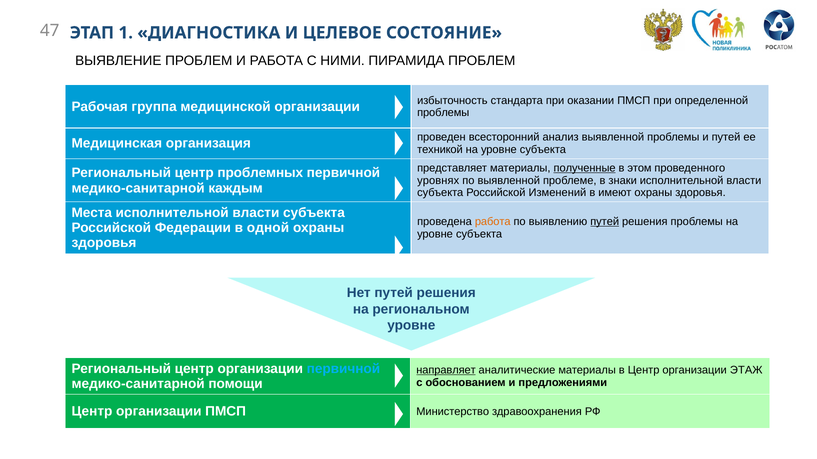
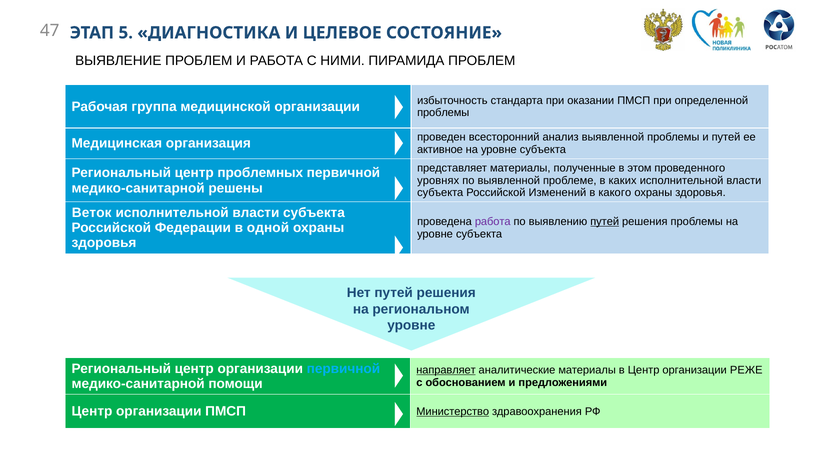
1: 1 -> 5 (126, 33)
техникой: техникой -> активное (440, 150)
полученные underline: present -> none (585, 168)
знаки: знаки -> каких (623, 181)
каждым: каждым -> решены (236, 188)
имеют: имеют -> какого (615, 193)
Места: Места -> Веток (92, 213)
работа colour: orange -> purple (493, 222)
ЭТАЖ: ЭТАЖ -> РЕЖЕ (746, 371)
Министерство underline: none -> present (453, 412)
